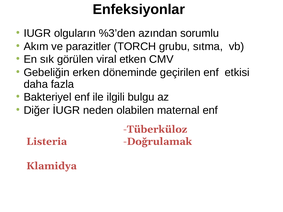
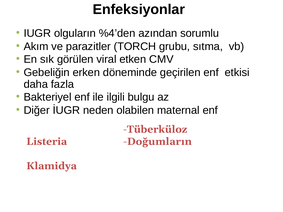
%3’den: %3’den -> %4’den (117, 33)
Doğrulamak: Doğrulamak -> Doğumların (157, 142)
